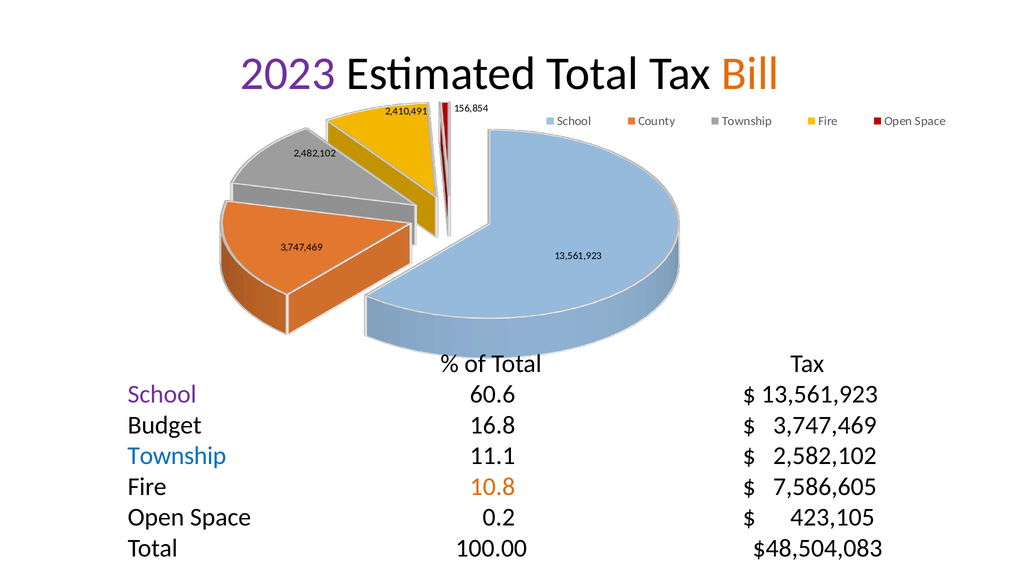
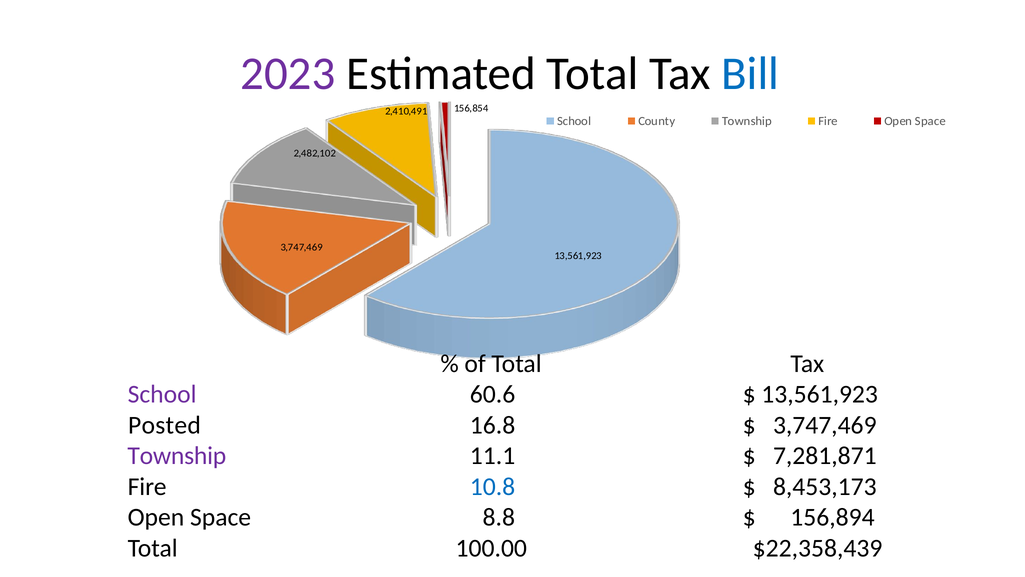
Bill colour: orange -> blue (750, 74)
Budget: Budget -> Posted (164, 425)
Township colour: blue -> purple (177, 456)
2,582,102: 2,582,102 -> 7,281,871 (825, 456)
10.8 colour: orange -> blue (493, 486)
7,586,605: 7,586,605 -> 8,453,173 (825, 486)
0.2: 0.2 -> 8.8 (499, 517)
423,105: 423,105 -> 156,894 (832, 517)
$48,504,083: $48,504,083 -> $22,358,439 (818, 548)
